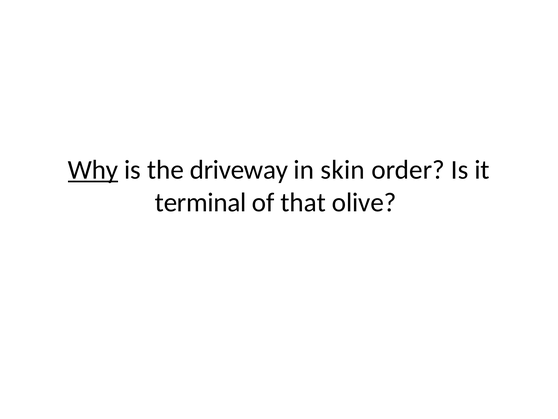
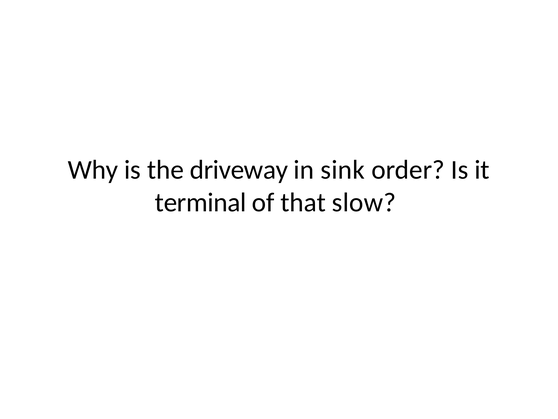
Why underline: present -> none (93, 170)
skin: skin -> sink (343, 170)
olive: olive -> slow (364, 202)
